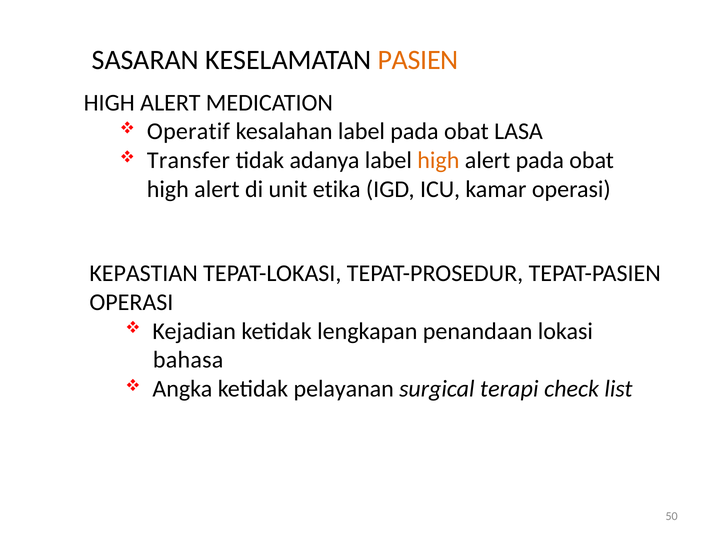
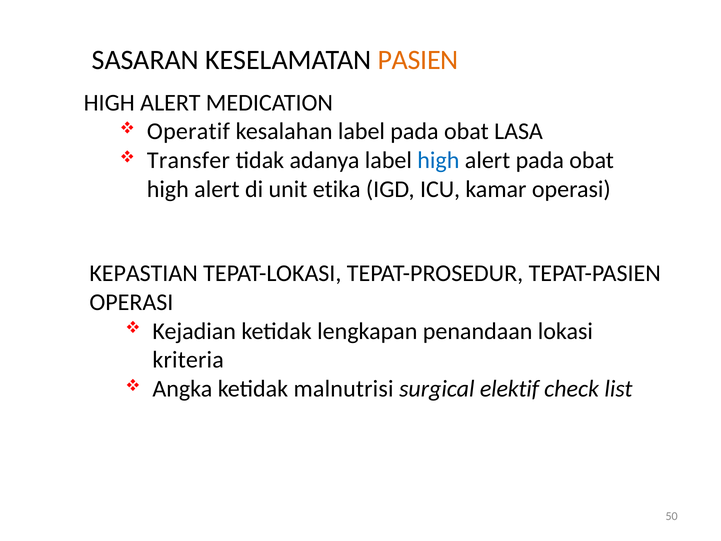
high colour: orange -> blue (438, 160)
bahasa: bahasa -> kriteria (188, 360)
pelayanan: pelayanan -> malnutrisi (344, 389)
terapi: terapi -> elektif (509, 389)
